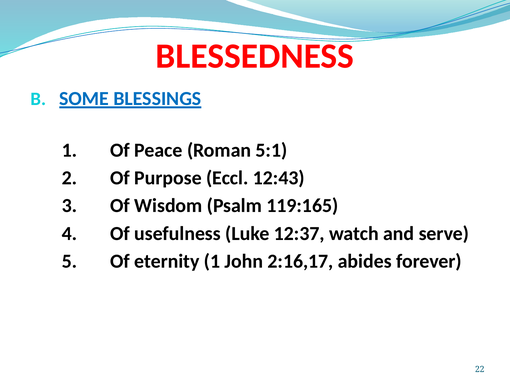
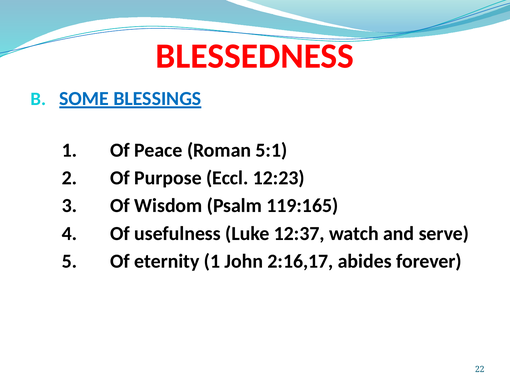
12:43: 12:43 -> 12:23 (279, 178)
